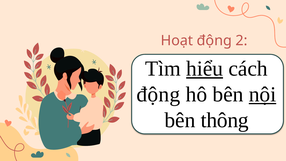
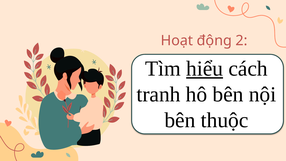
động: động -> tranh (158, 94)
nội underline: present -> none (263, 94)
thông: thông -> thuộc (225, 120)
